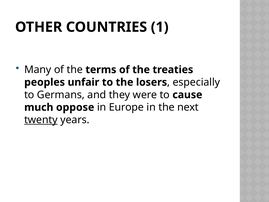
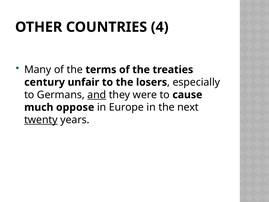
1: 1 -> 4 (160, 27)
peoples: peoples -> century (45, 82)
and underline: none -> present (97, 95)
